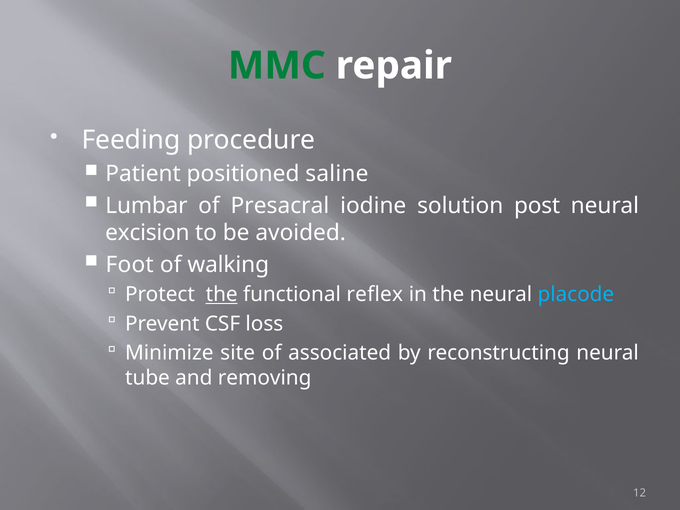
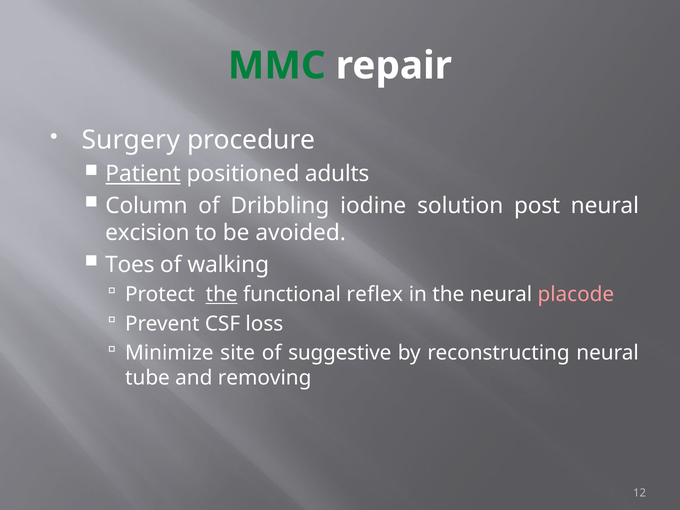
Feeding: Feeding -> Surgery (131, 140)
Patient underline: none -> present (143, 174)
saline: saline -> adults (337, 174)
Lumbar: Lumbar -> Column (146, 206)
Presacral: Presacral -> Dribbling (280, 206)
Foot: Foot -> Toes (130, 265)
placode colour: light blue -> pink (576, 295)
associated: associated -> suggestive (340, 353)
